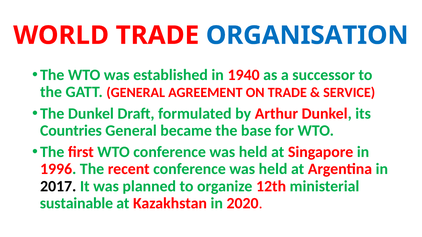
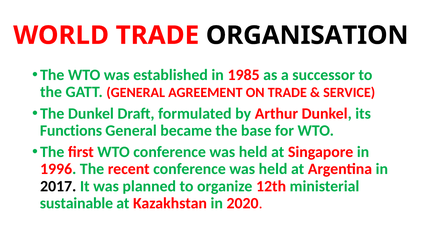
ORGANISATION colour: blue -> black (307, 35)
1940: 1940 -> 1985 (244, 75)
Countries: Countries -> Functions (71, 131)
